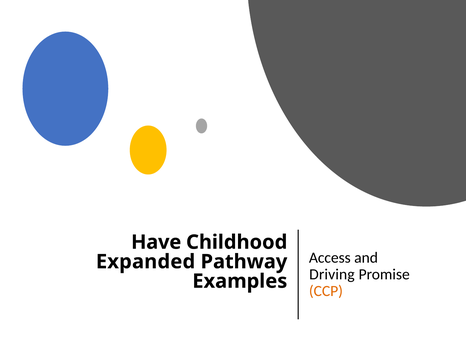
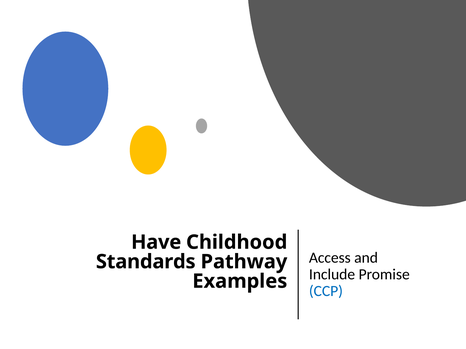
Expanded: Expanded -> Standards (146, 262)
Driving: Driving -> Include (332, 275)
CCP colour: orange -> blue (326, 292)
